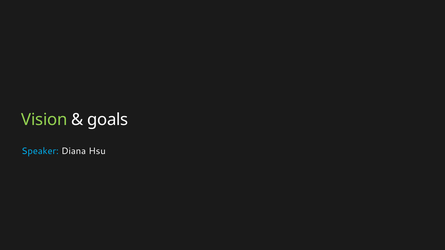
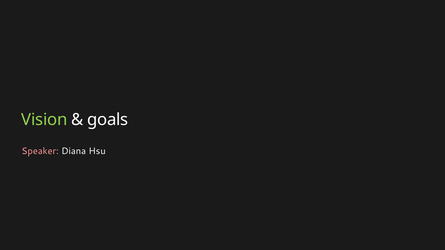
Speaker colour: light blue -> pink (40, 151)
